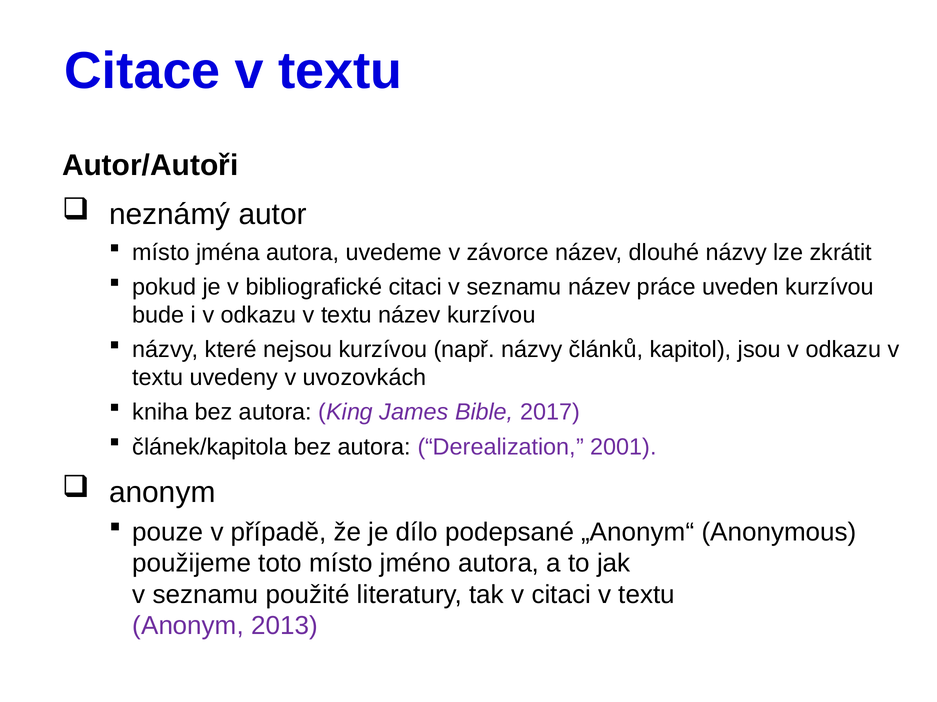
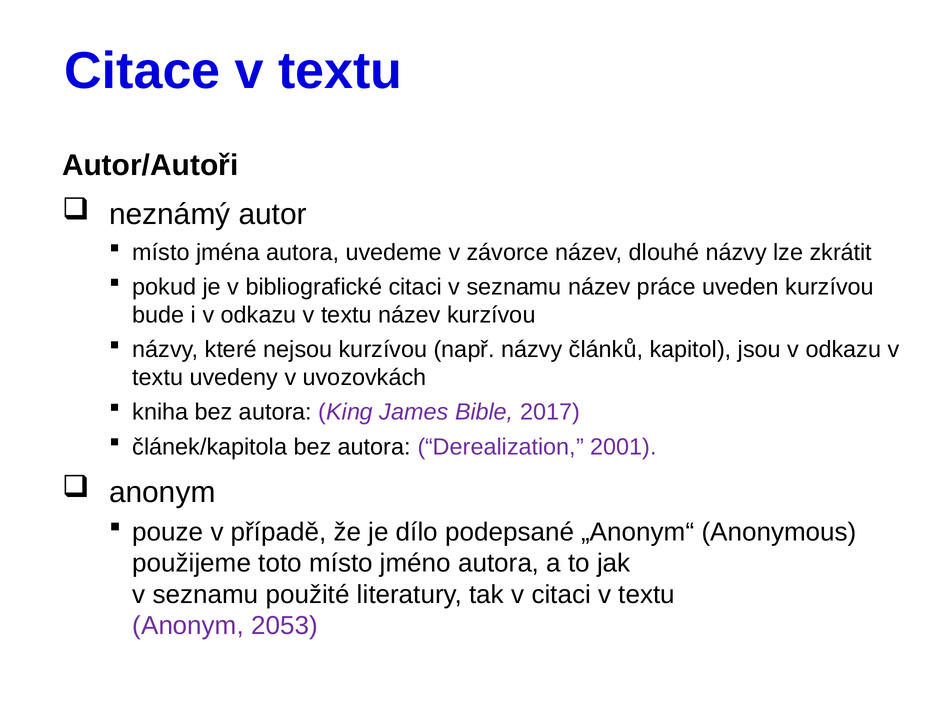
2013: 2013 -> 2053 (284, 626)
